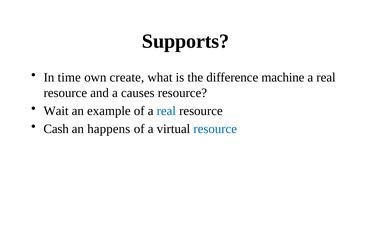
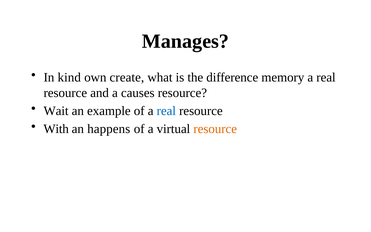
Supports: Supports -> Manages (186, 41)
time: time -> kind (69, 77)
machine: machine -> memory (283, 77)
Cash: Cash -> With (56, 129)
resource colour: blue -> orange (215, 129)
